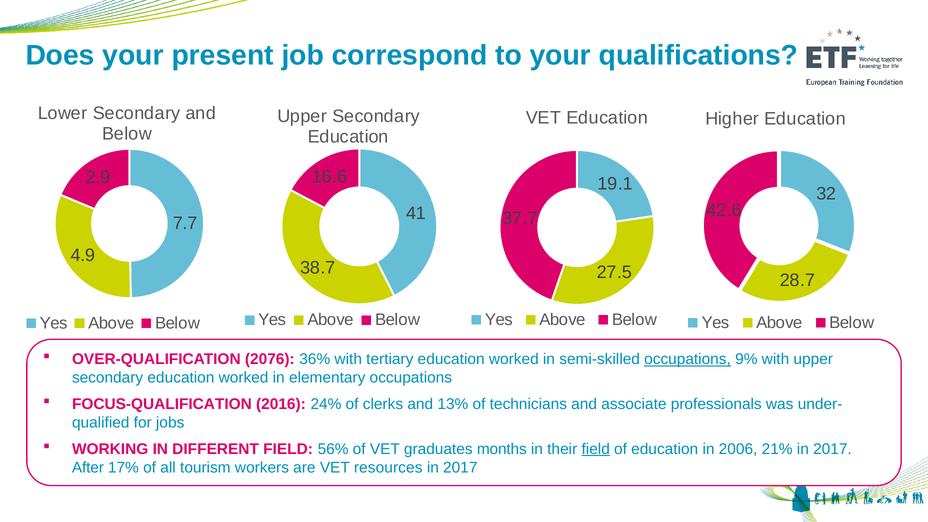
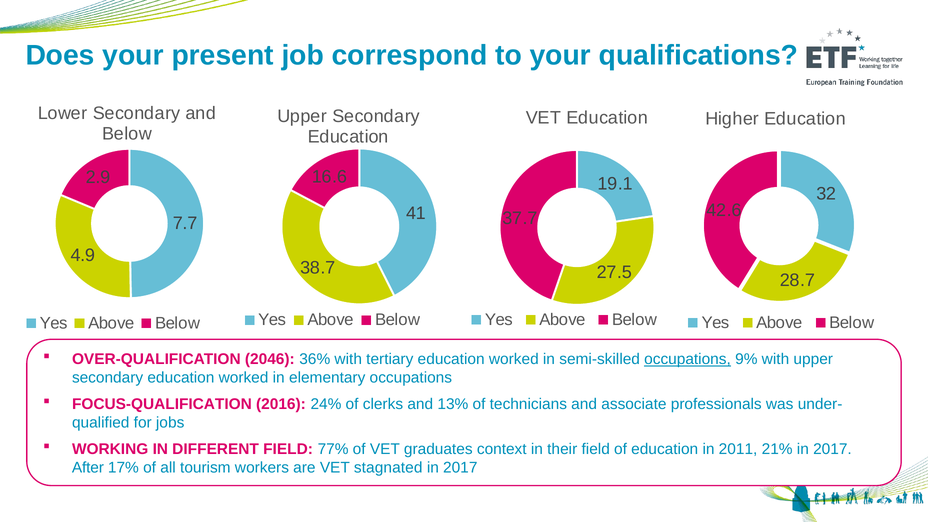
2076: 2076 -> 2046 (270, 359)
56%: 56% -> 77% (333, 449)
months: months -> context (502, 449)
field underline: present -> none (596, 449)
2006: 2006 -> 2011 (738, 449)
resources: resources -> stagnated (388, 468)
